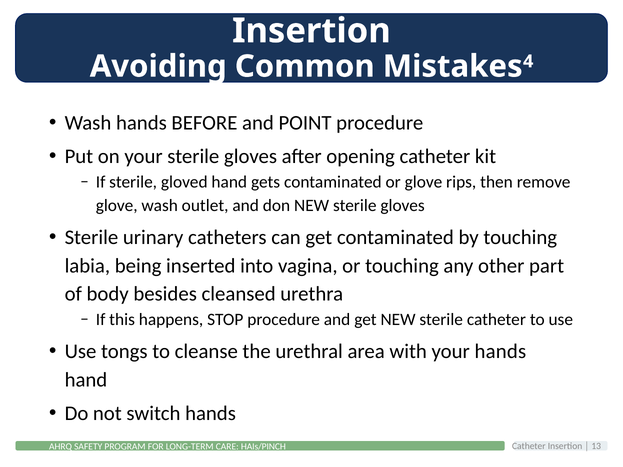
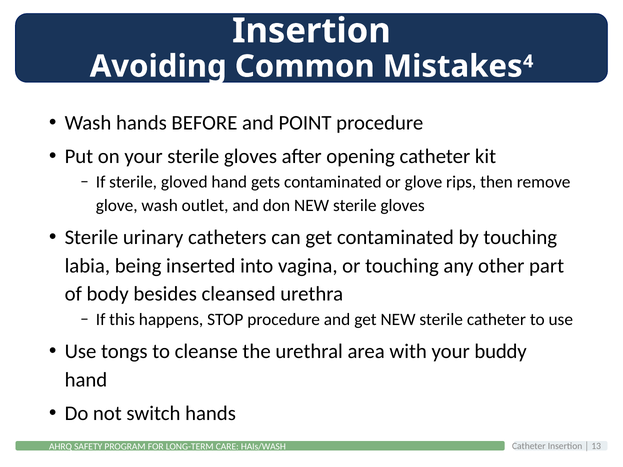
your hands: hands -> buddy (501, 352)
HAIs/PINCH: HAIs/PINCH -> HAIs/WASH (263, 447)
